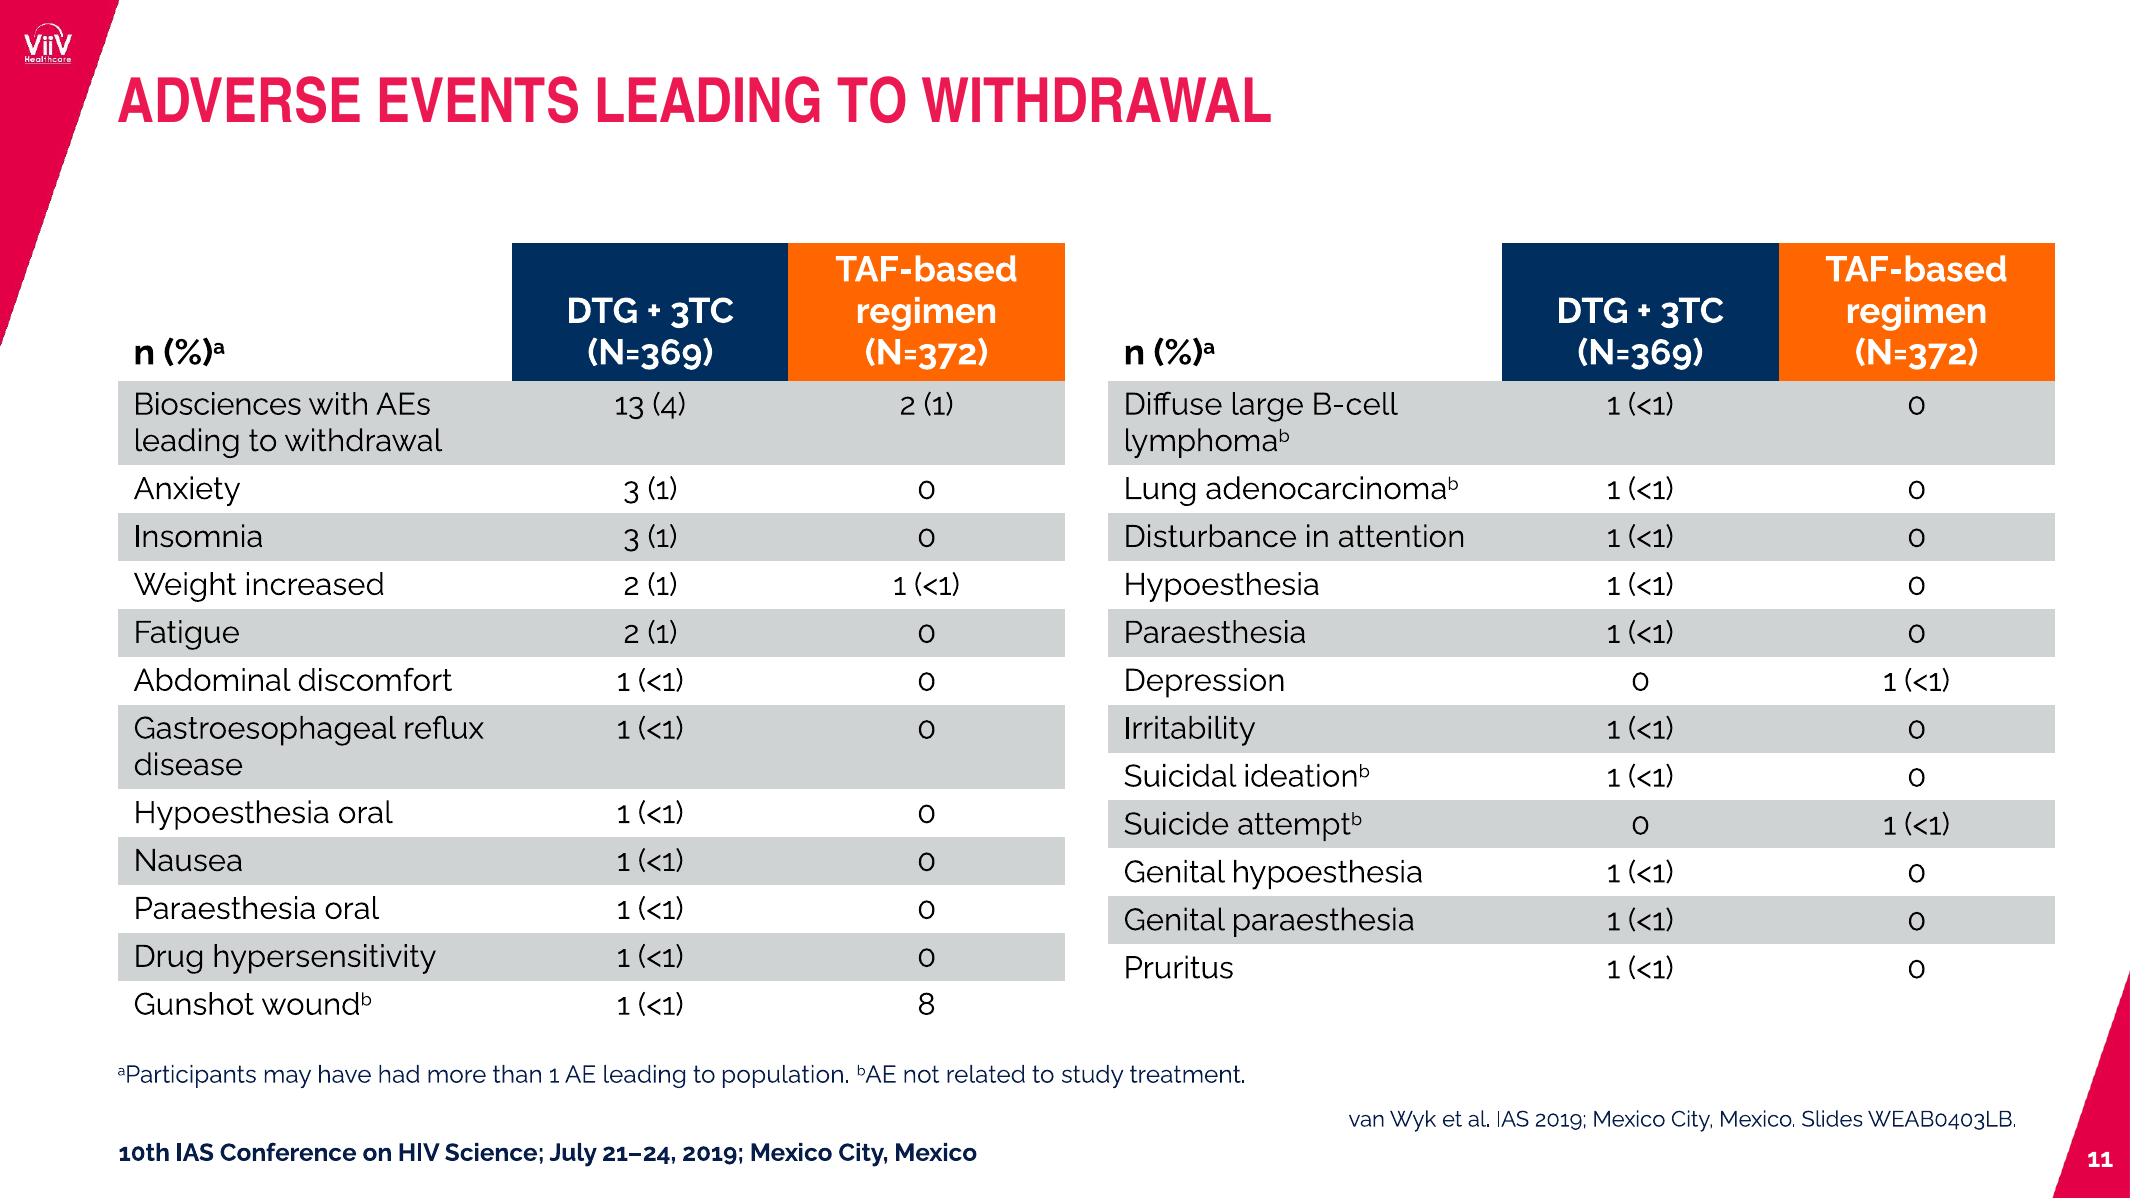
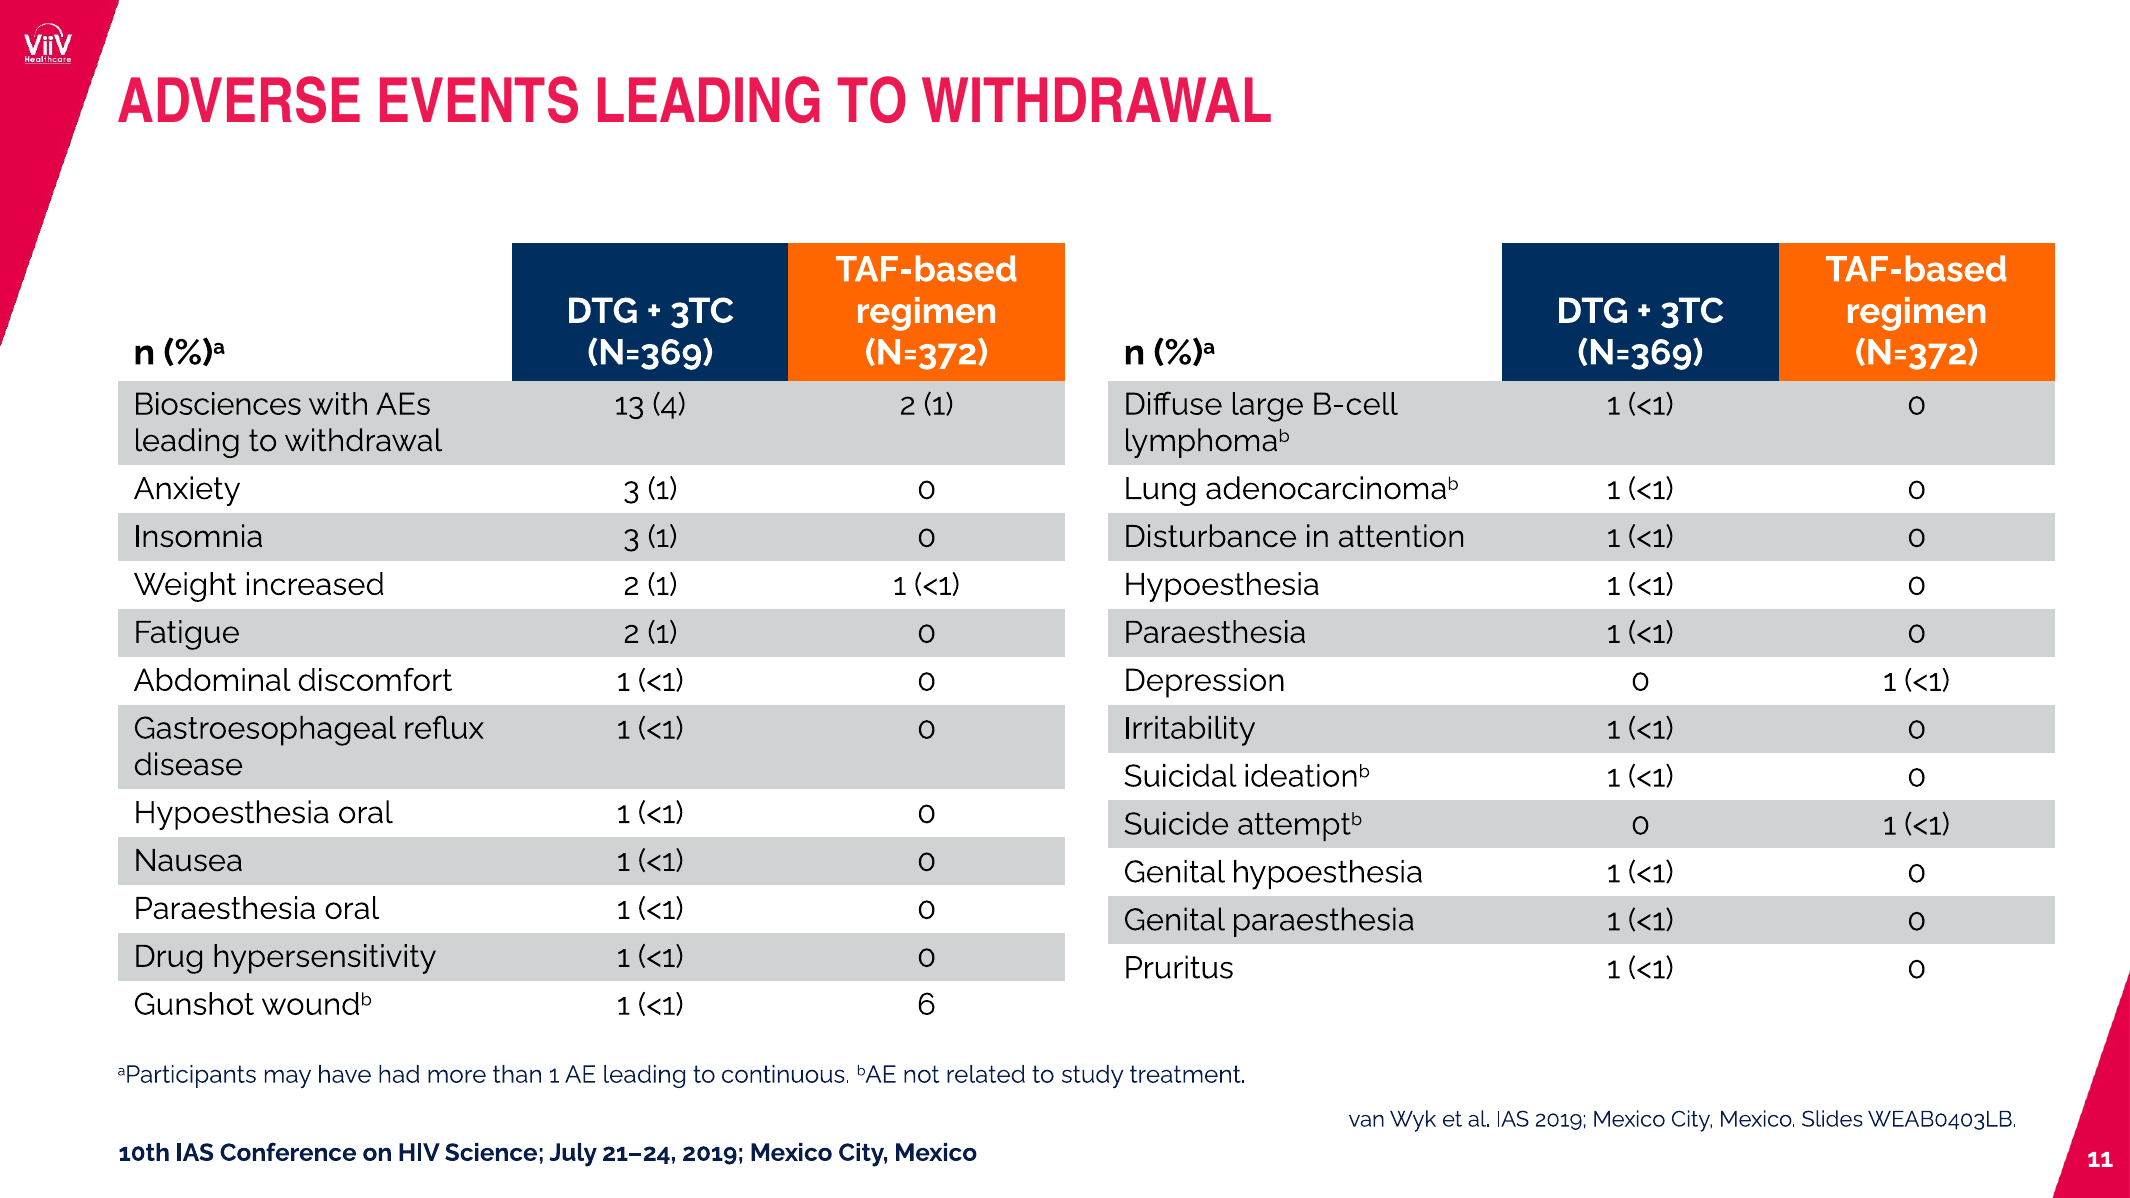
8: 8 -> 6 (927, 1005)
population: population -> continuous (785, 1075)
